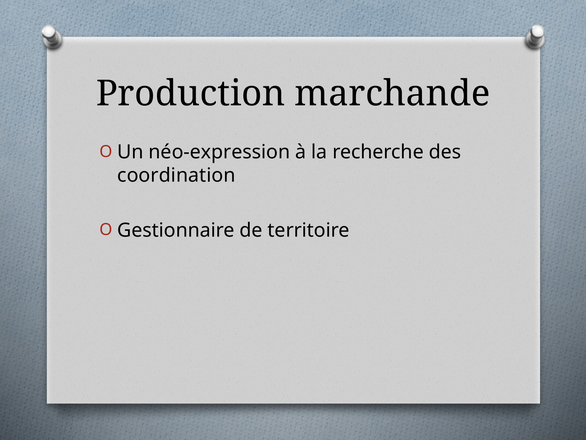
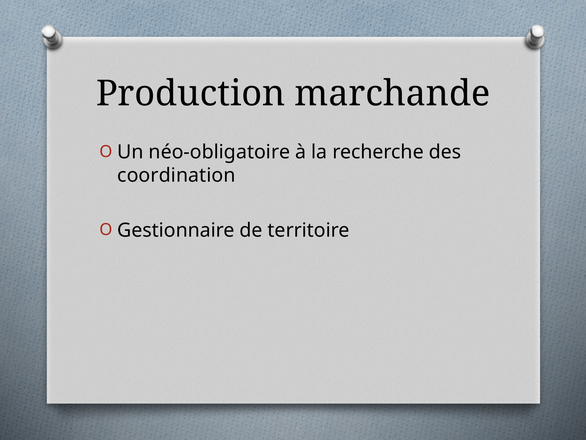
néo-expression: néo-expression -> néo-obligatoire (219, 152)
